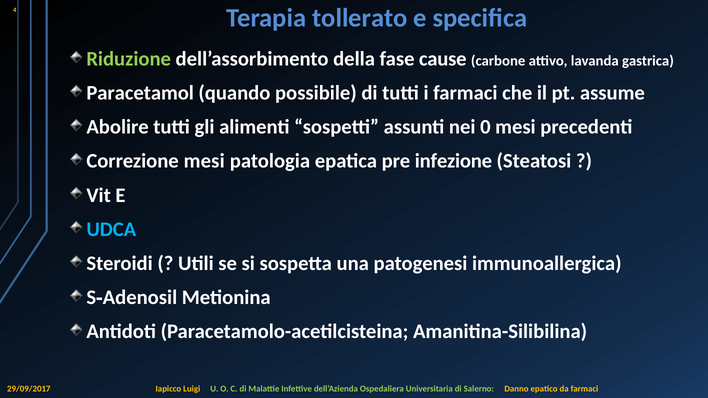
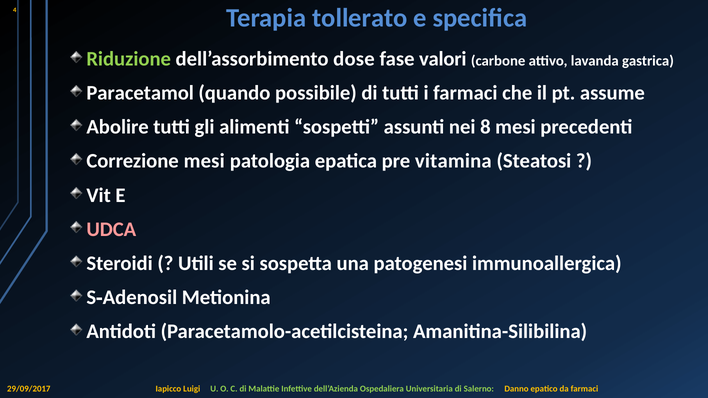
della: della -> dose (354, 59)
cause: cause -> valori (443, 59)
0: 0 -> 8 (485, 127)
infezione: infezione -> vitamina (453, 161)
UDCA colour: light blue -> pink (111, 230)
